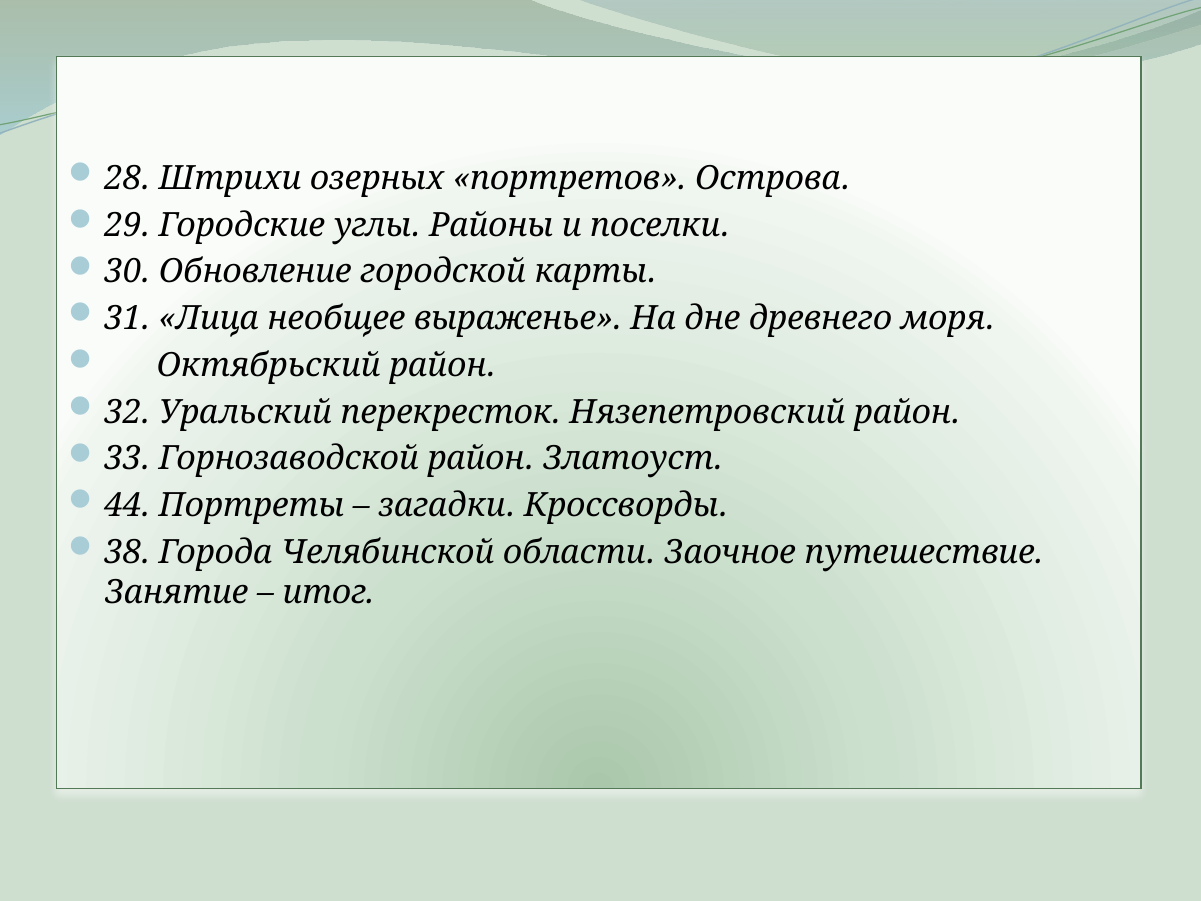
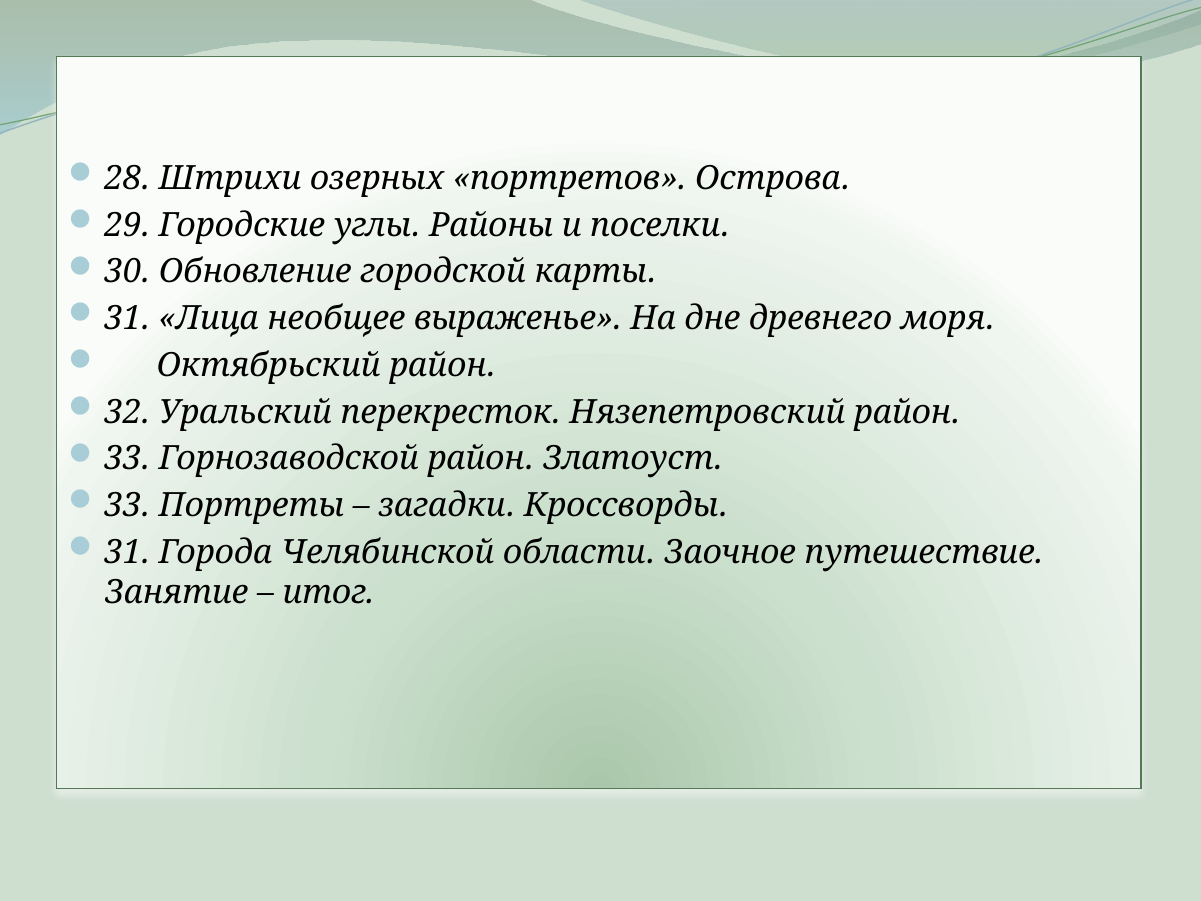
44: 44 -> 33 (127, 506)
38: 38 -> 31 (127, 552)
